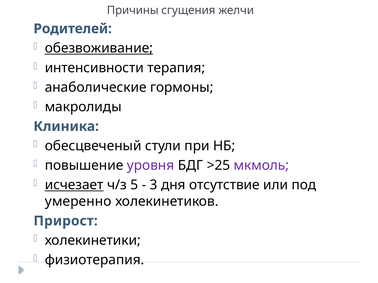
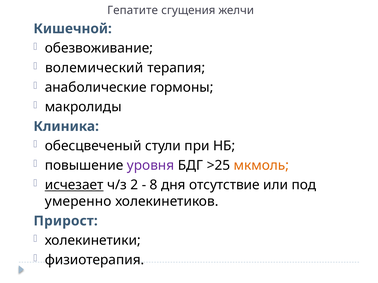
Причины: Причины -> Гепатите (133, 10)
Родителей: Родителей -> Кишечной (73, 29)
обезвоживание underline: present -> none (99, 48)
интенсивности: интенсивности -> волемический (94, 68)
мкмоль colour: purple -> orange (261, 166)
5: 5 -> 2 (134, 185)
3: 3 -> 8 (154, 185)
